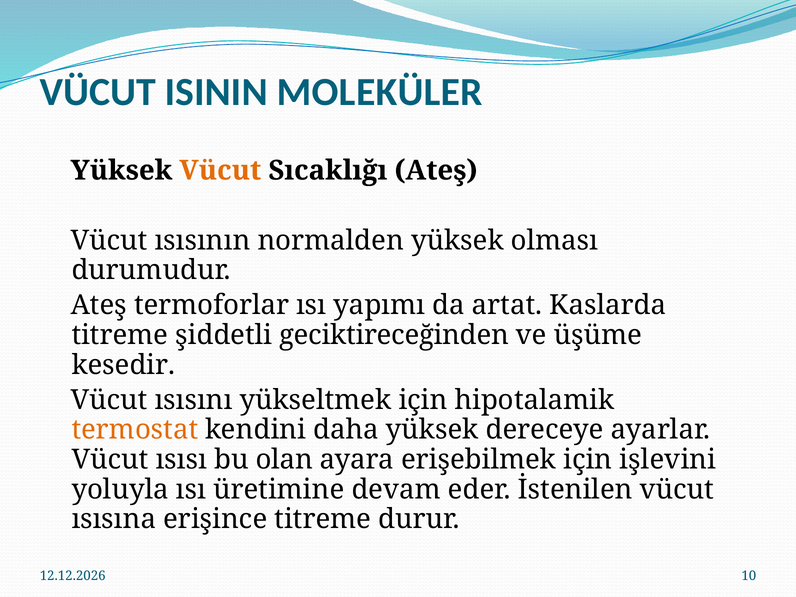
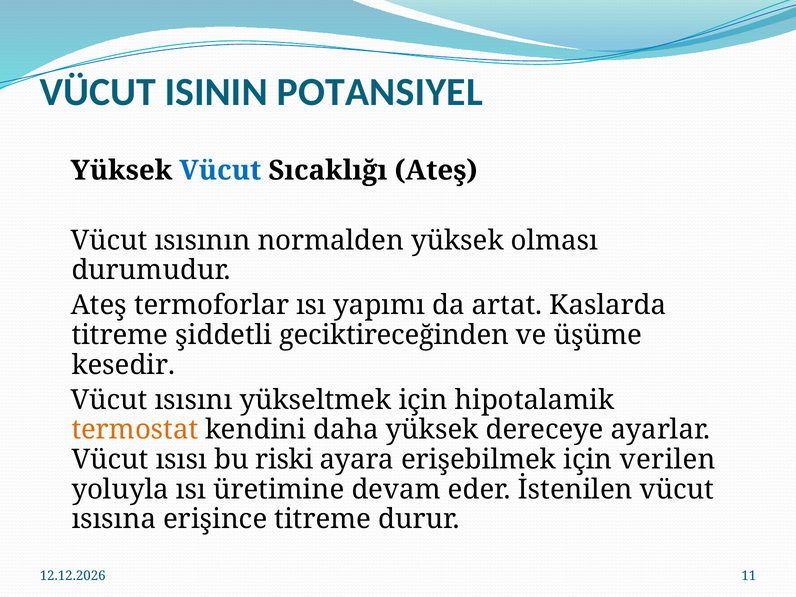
MOLEKÜLER: MOLEKÜLER -> POTANSIYEL (380, 92)
Vücut colour: orange -> blue (220, 170)
olan: olan -> riski (284, 460)
işlevini: işlevini -> verilen (668, 460)
10: 10 -> 11 (749, 576)
